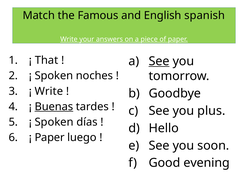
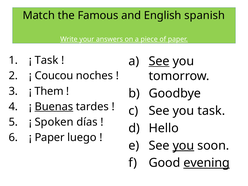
That: That -> Task (47, 60)
Spoken: Spoken -> Coucou (54, 76)
Write: Write -> Them (49, 91)
you plus: plus -> task (211, 111)
you underline: none -> present (183, 146)
evening underline: none -> present (207, 163)
